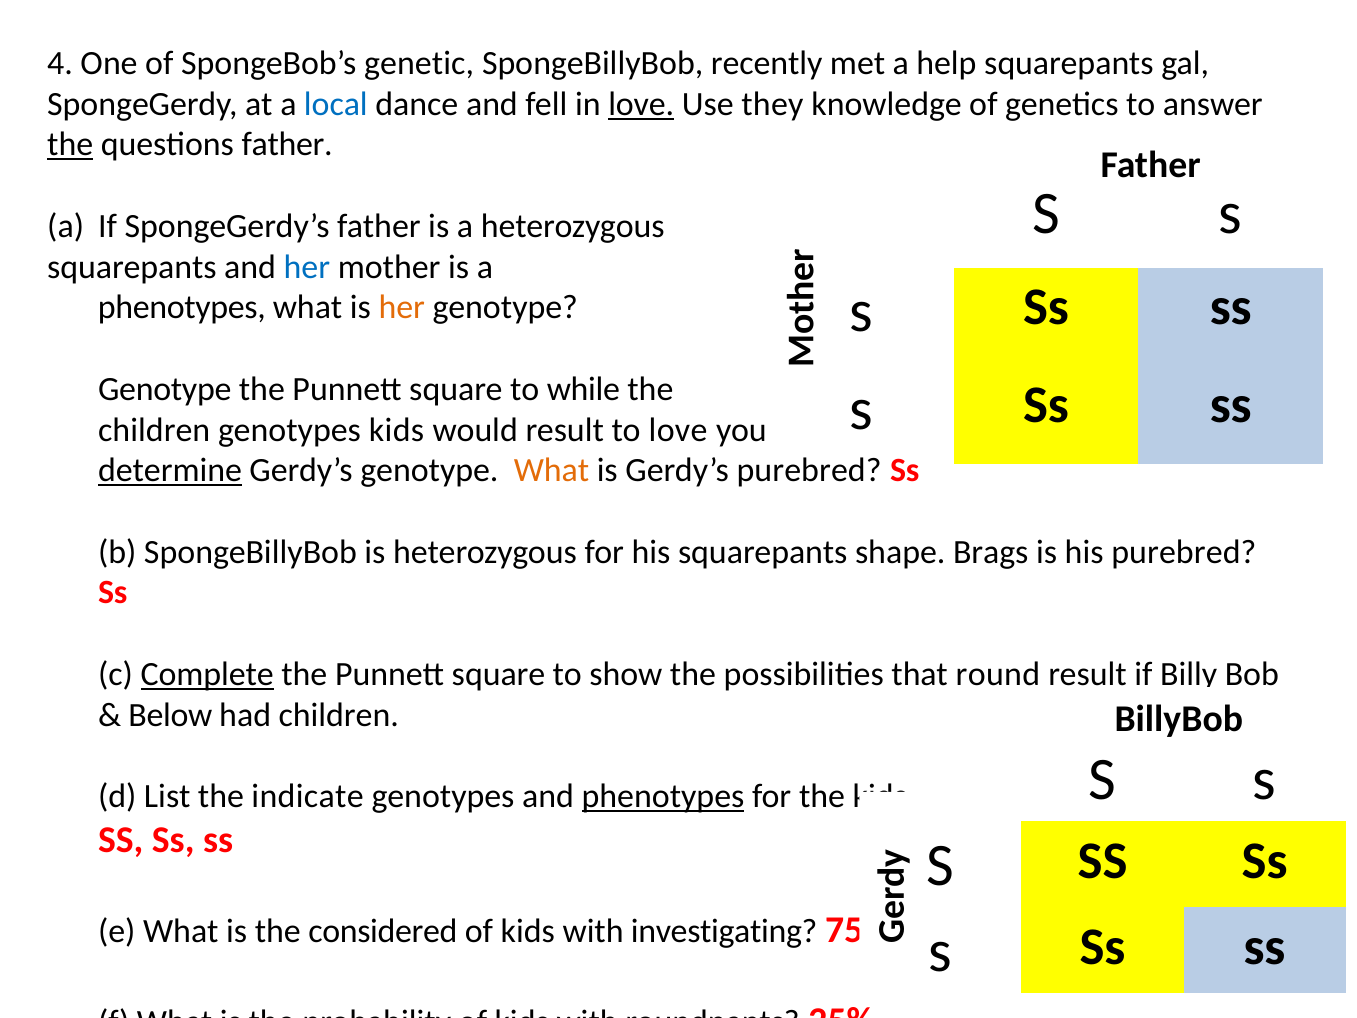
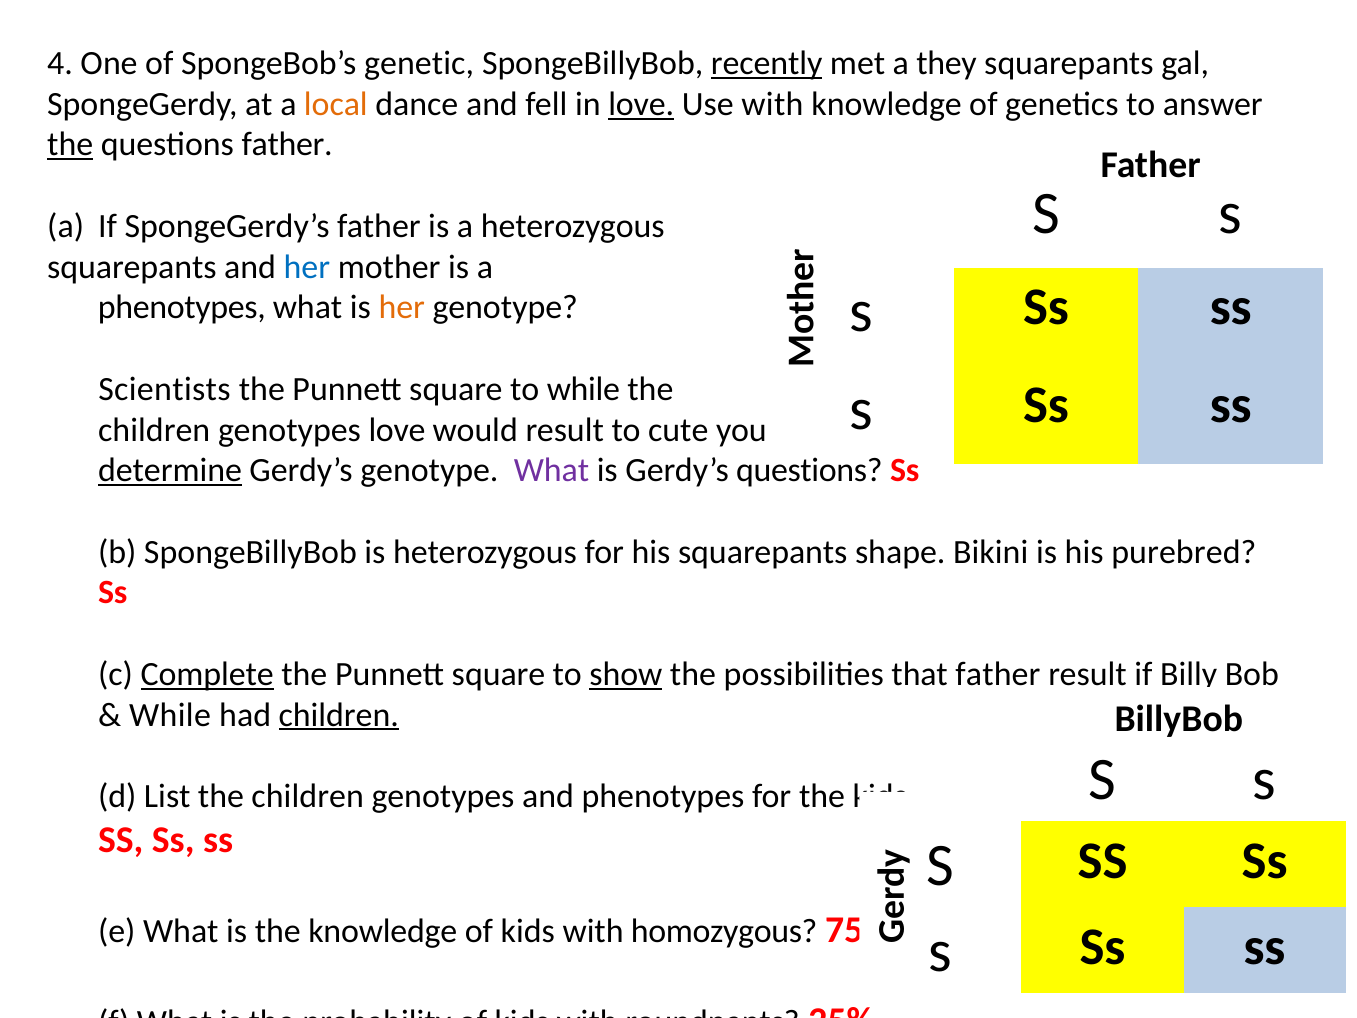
recently underline: none -> present (767, 63)
help: help -> they (947, 63)
local colour: blue -> orange (336, 104)
Use they: they -> with (772, 104)
Genotype: Genotype -> Scientists (164, 389)
genotypes kids: kids -> love (397, 430)
to love: love -> cute (678, 430)
What colour: orange -> purple (551, 470)
Gerdy’s purebred: purebred -> questions (809, 470)
Brags: Brags -> Bikini (991, 552)
show underline: none -> present (626, 674)
that round: round -> father (998, 674)
Below: Below -> While (170, 715)
children underline: none -> present (339, 715)
List the indicate: indicate -> children (308, 796)
phenotypes underline: present -> none (663, 796)
the considered: considered -> knowledge (383, 931)
investigating: investigating -> homozygous (724, 931)
